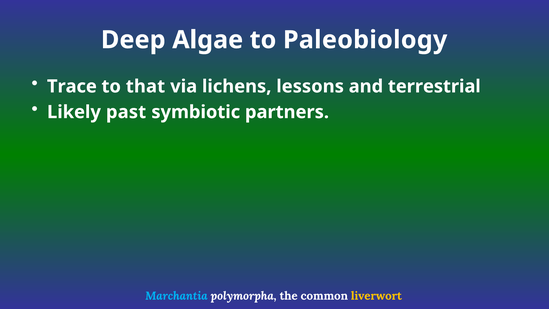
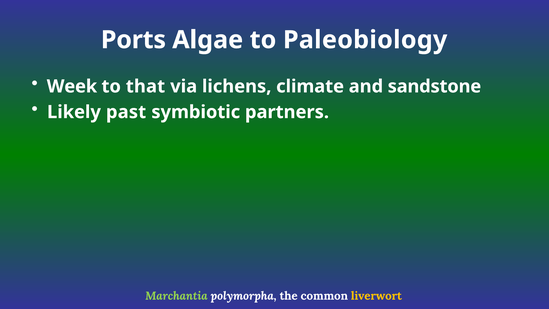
Deep: Deep -> Ports (133, 40)
Trace: Trace -> Week (72, 86)
lessons: lessons -> climate (310, 86)
terrestrial: terrestrial -> sandstone (434, 86)
Marchantia colour: light blue -> light green (176, 296)
